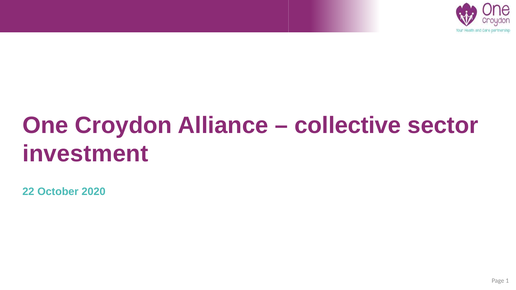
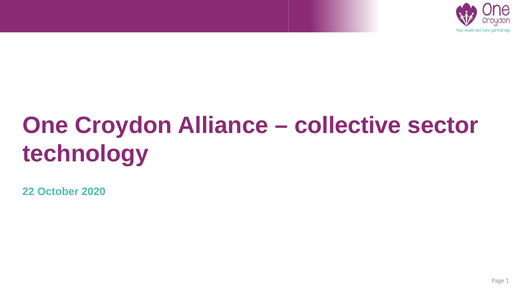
investment: investment -> technology (85, 154)
